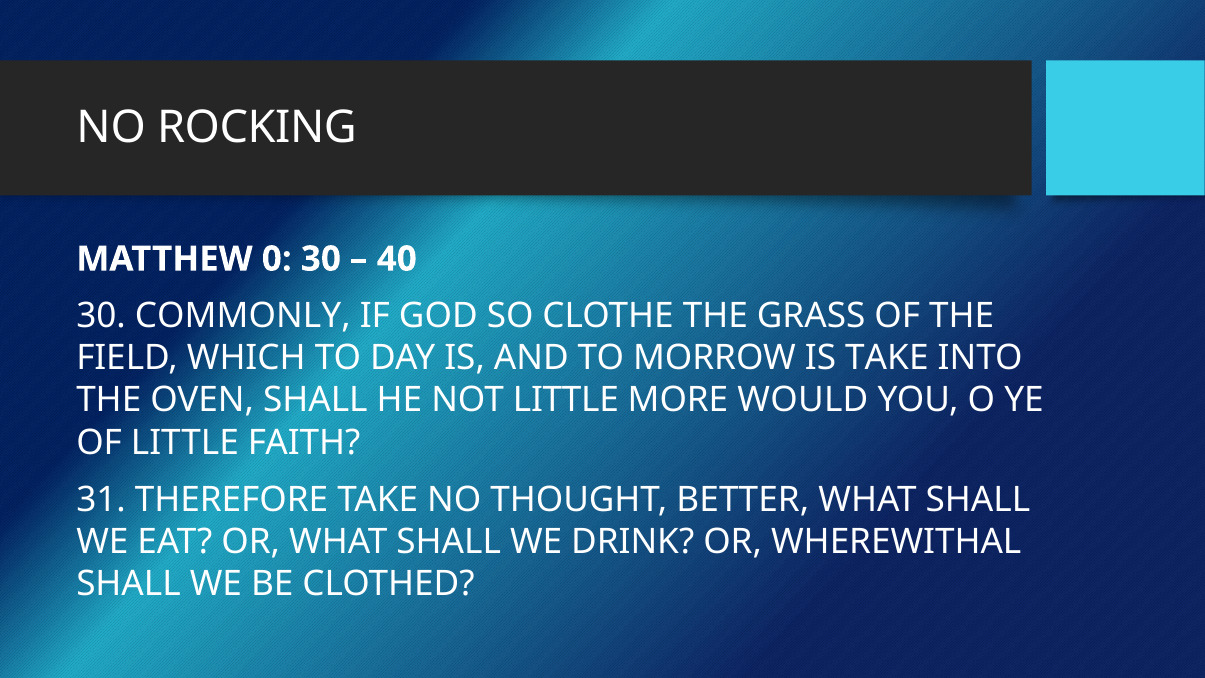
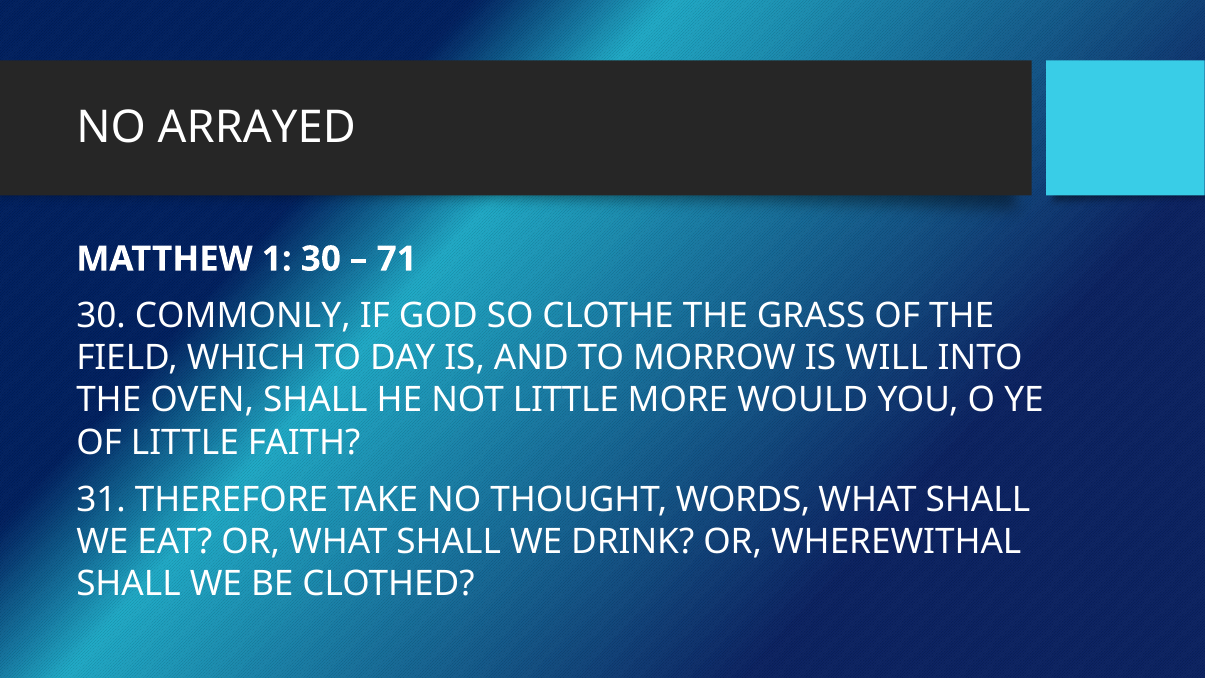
ROCKING: ROCKING -> ARRAYED (257, 128)
0: 0 -> 1 (277, 259)
40: 40 -> 71 (397, 259)
IS TAKE: TAKE -> WILL (887, 358)
BETTER: BETTER -> WORDS (743, 499)
